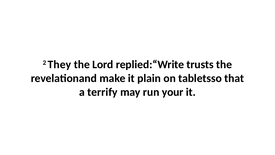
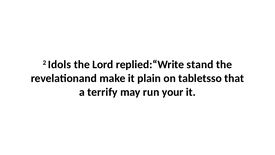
They: They -> Idols (59, 64)
trusts: trusts -> stand (200, 64)
